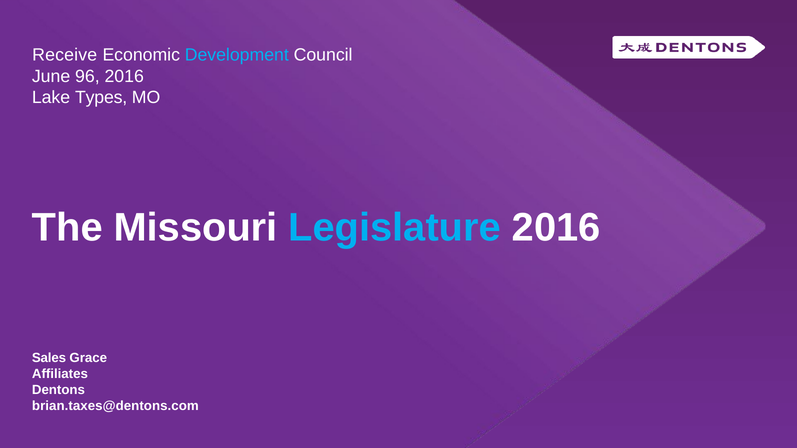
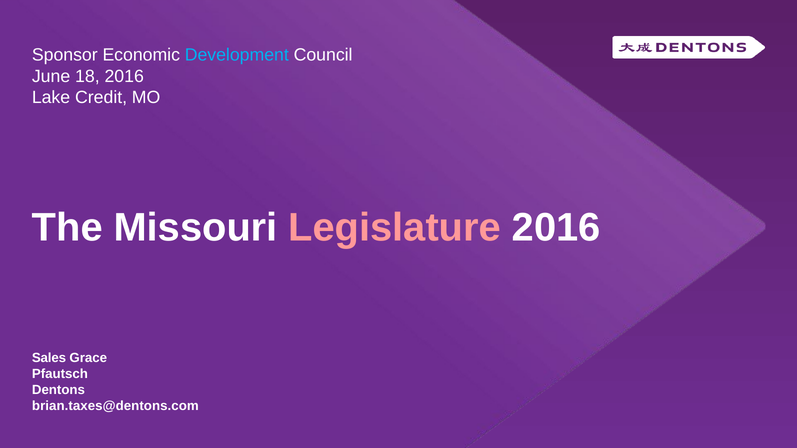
Receive: Receive -> Sponsor (65, 55)
96: 96 -> 18 (87, 76)
Types: Types -> Credit (101, 98)
Legislature colour: light blue -> pink (395, 228)
Affiliates: Affiliates -> Pfautsch (60, 374)
